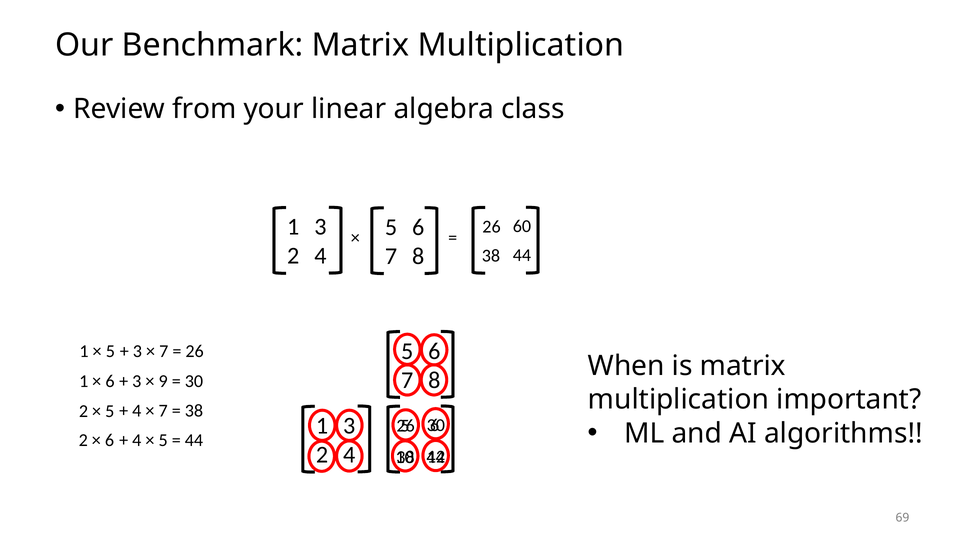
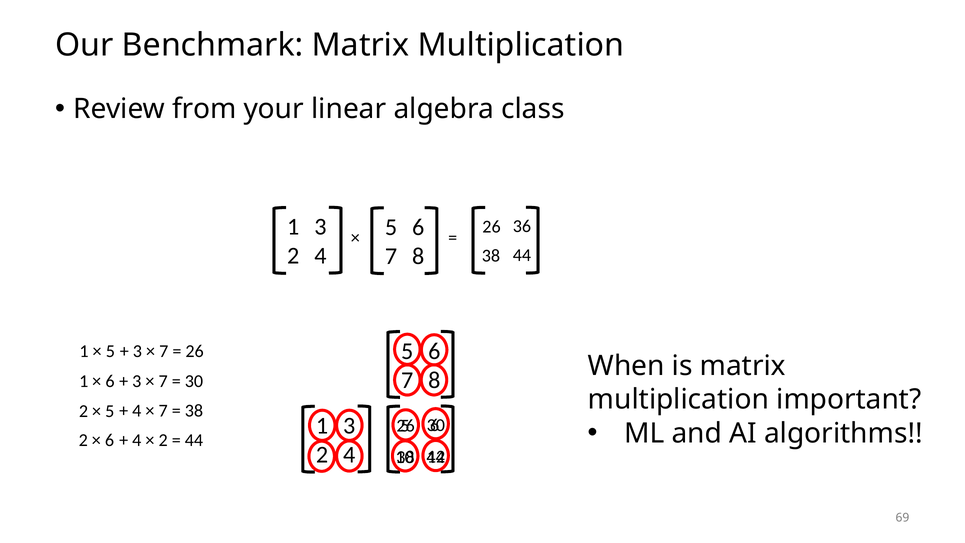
60: 60 -> 36 (522, 226)
9: 9 -> 7 (163, 381)
5: 5 -> 2 (163, 440)
